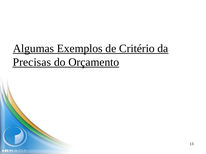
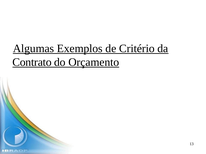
Precisas: Precisas -> Contrato (32, 62)
